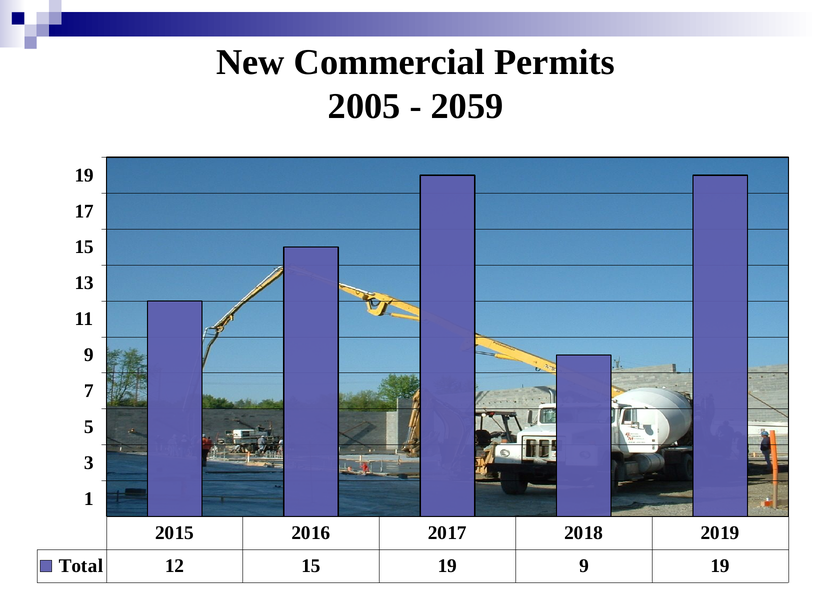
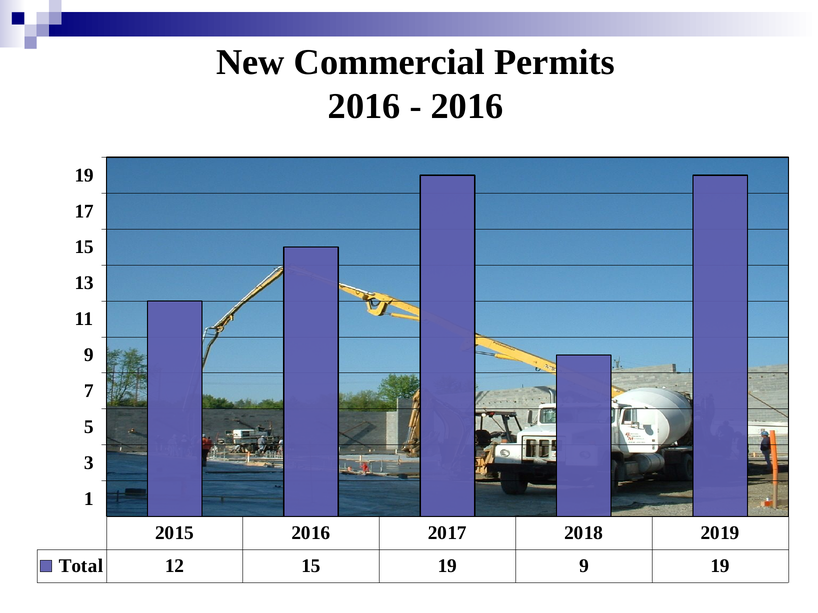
2005: 2005 -> 2016 (364, 106)
2059: 2059 -> 2016 (467, 106)
